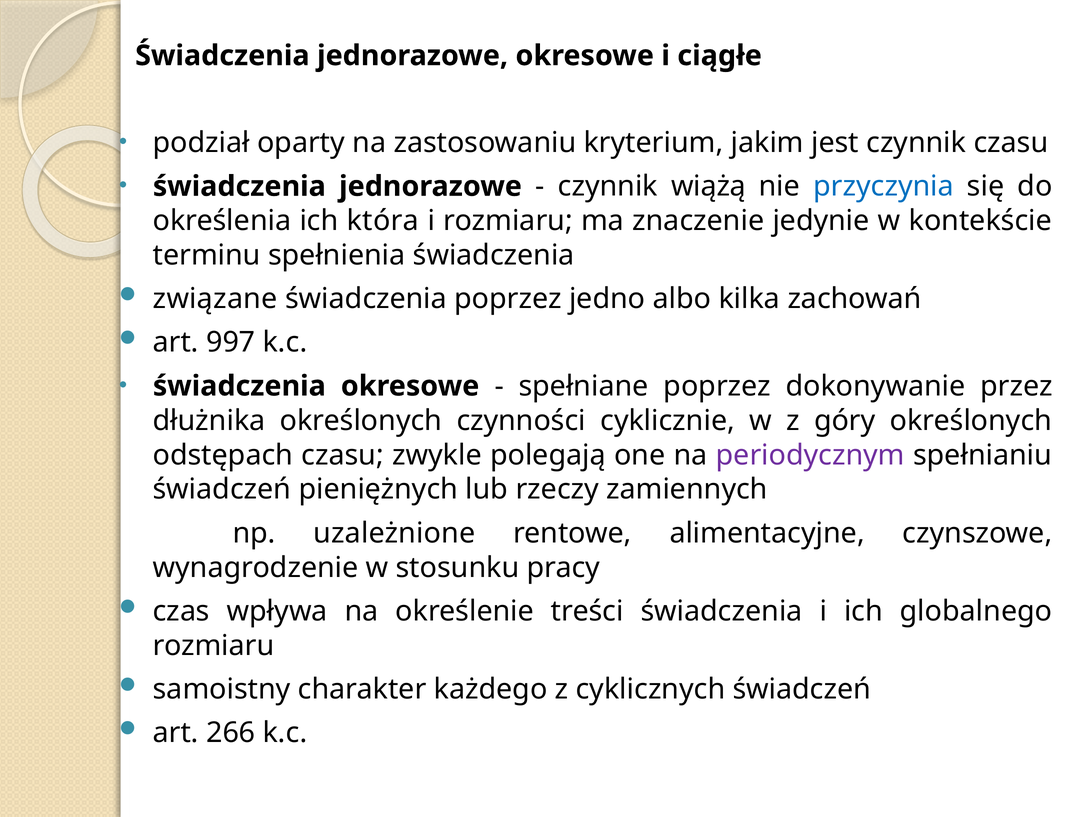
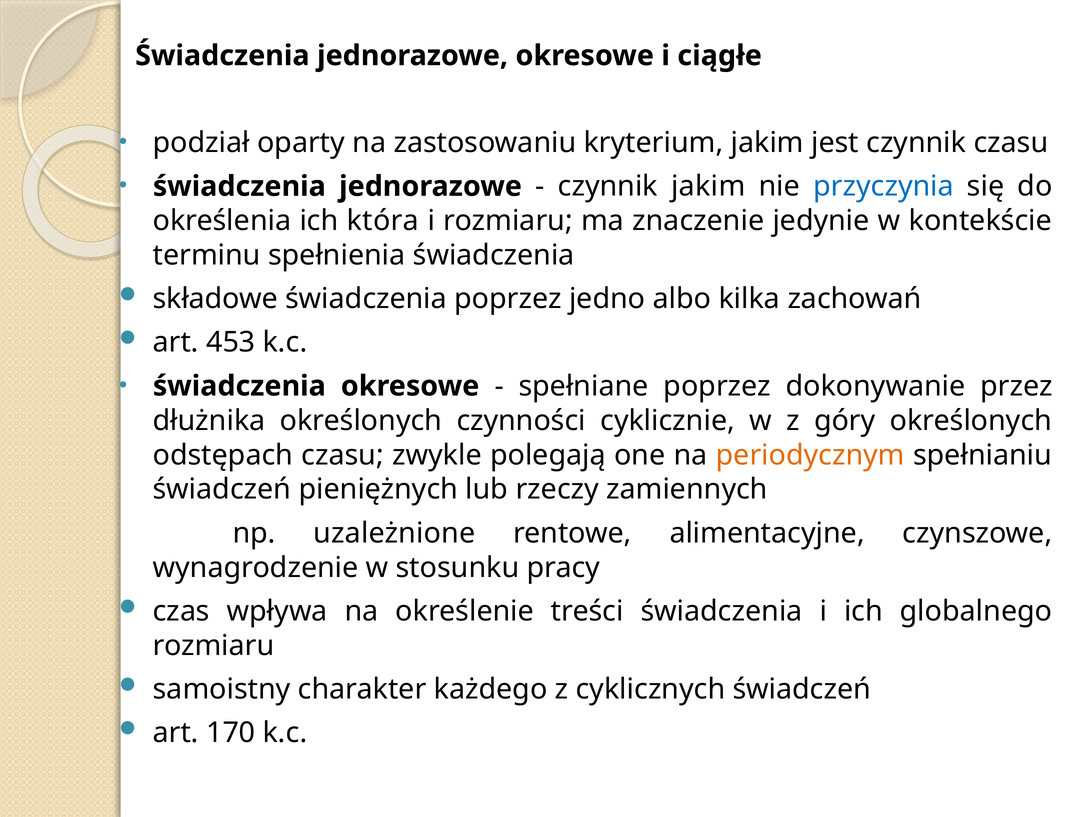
czynnik wiążą: wiążą -> jakim (708, 186)
związane: związane -> składowe (215, 299)
997: 997 -> 453 (231, 342)
periodycznym colour: purple -> orange (810, 455)
266: 266 -> 170 (231, 733)
